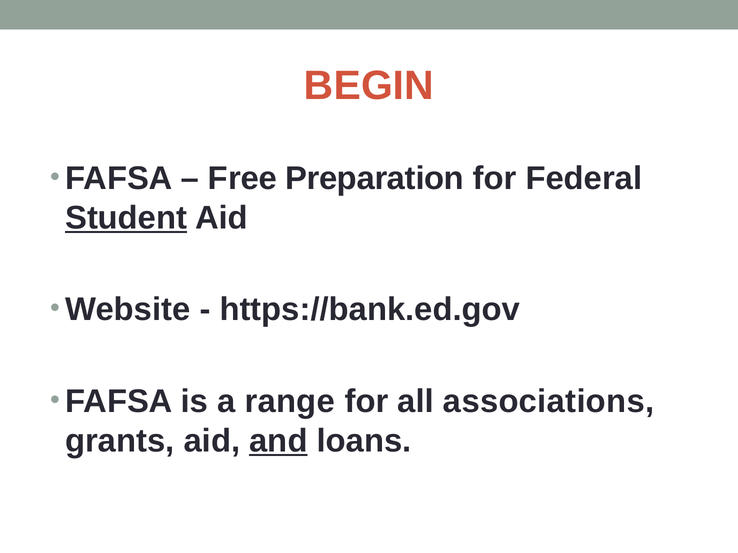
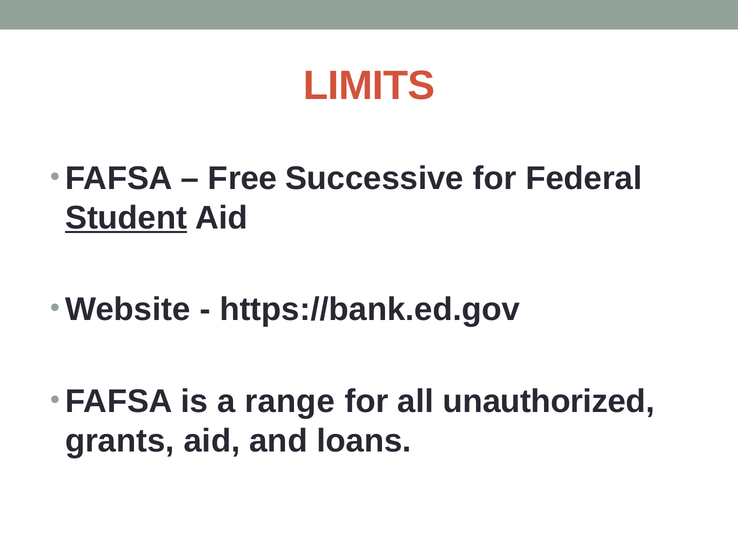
BEGIN: BEGIN -> LIMITS (369, 86)
Preparation: Preparation -> Successive (374, 179)
associations: associations -> unauthorized (549, 402)
and underline: present -> none (278, 441)
